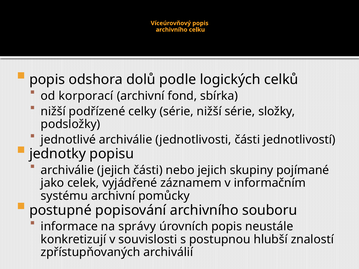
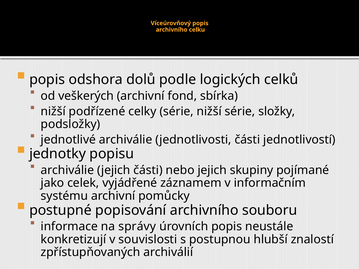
korporací: korporací -> veškerých (86, 96)
